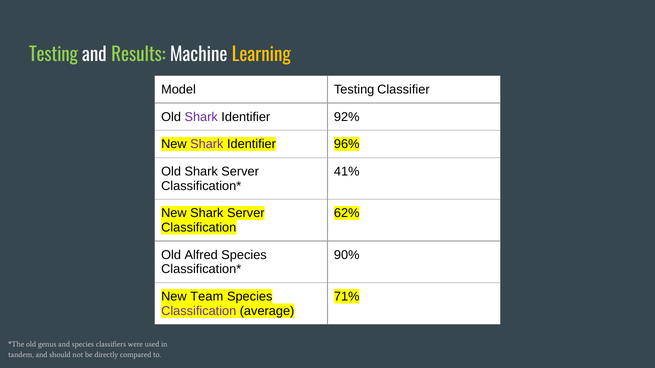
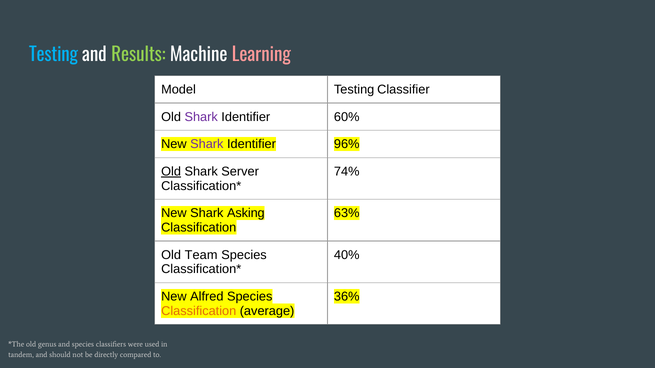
Testing colour: light green -> light blue (53, 55)
Learning colour: yellow -> pink (261, 55)
92%: 92% -> 60% (347, 117)
Old underline: none -> present (171, 172)
41%: 41% -> 74% (347, 172)
New Shark Server: Server -> Asking (246, 213)
62%: 62% -> 63% (347, 213)
Alfred: Alfred -> Team (201, 255)
90%: 90% -> 40% (347, 255)
Team: Team -> Alfred (207, 297)
71%: 71% -> 36% (347, 297)
Classification colour: purple -> orange (199, 311)
